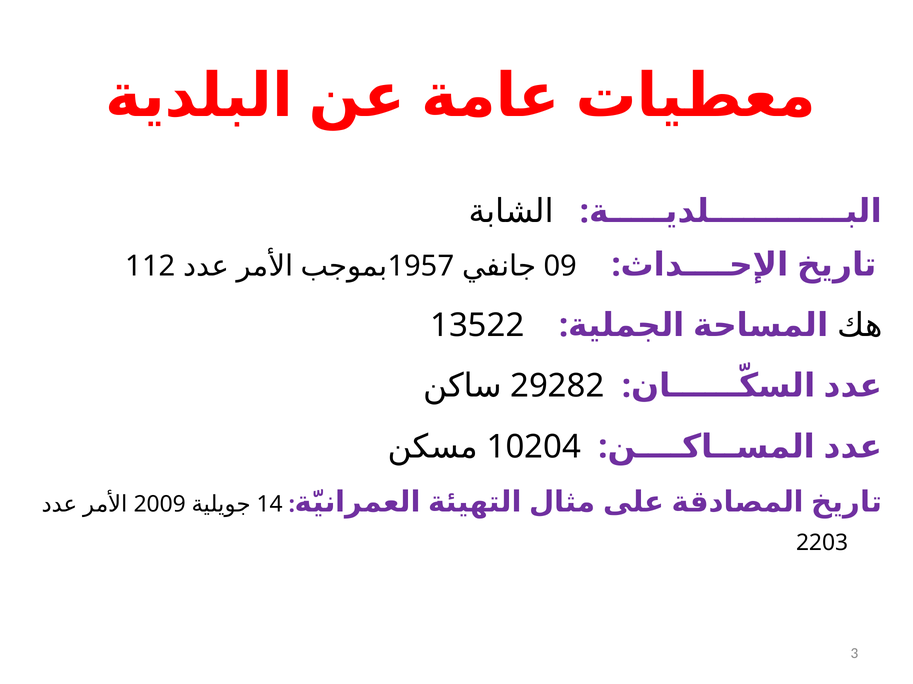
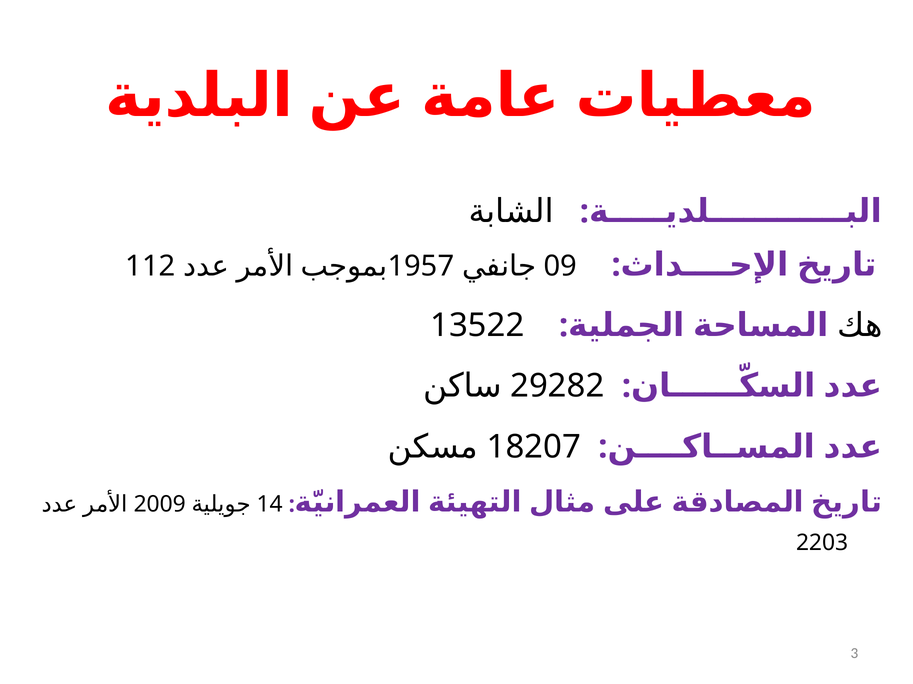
10204: 10204 -> 18207 (534, 447)
